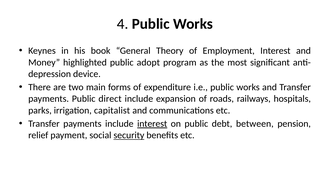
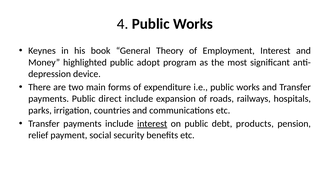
capitalist: capitalist -> countries (112, 111)
between: between -> products (255, 124)
security underline: present -> none (129, 136)
